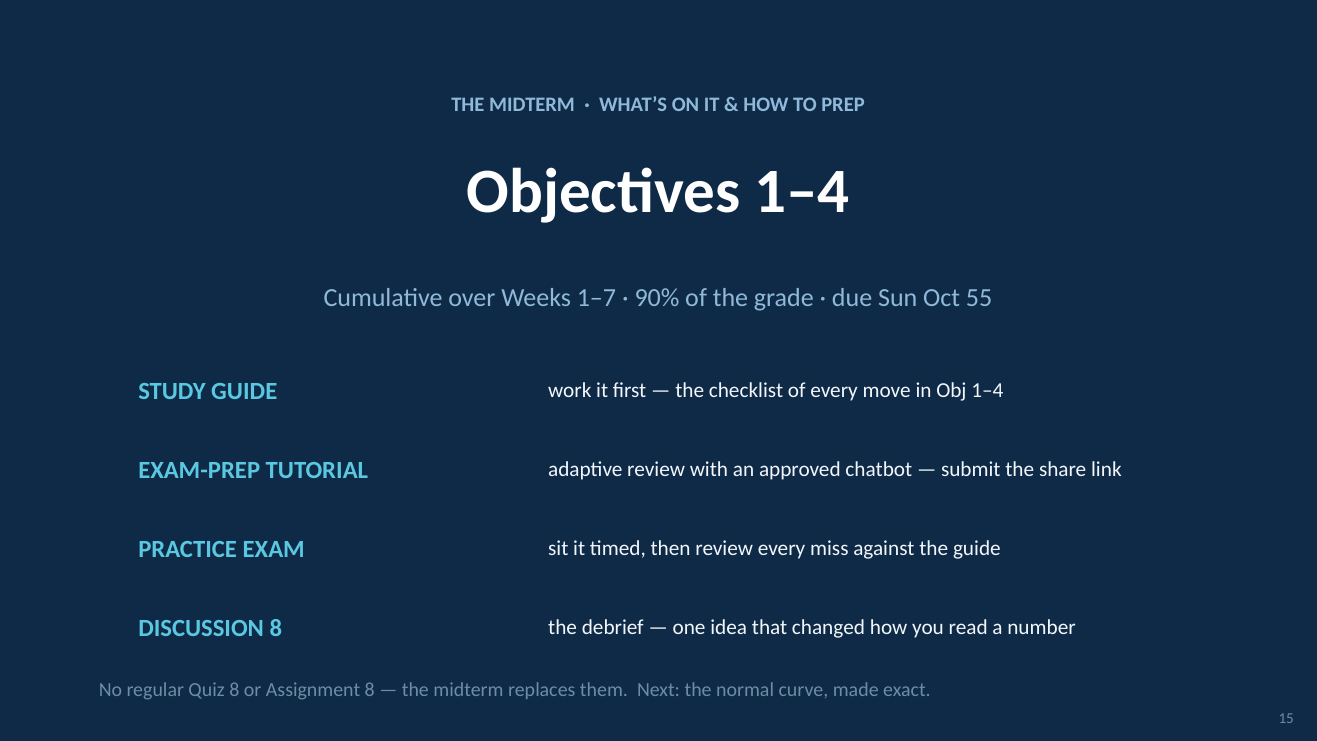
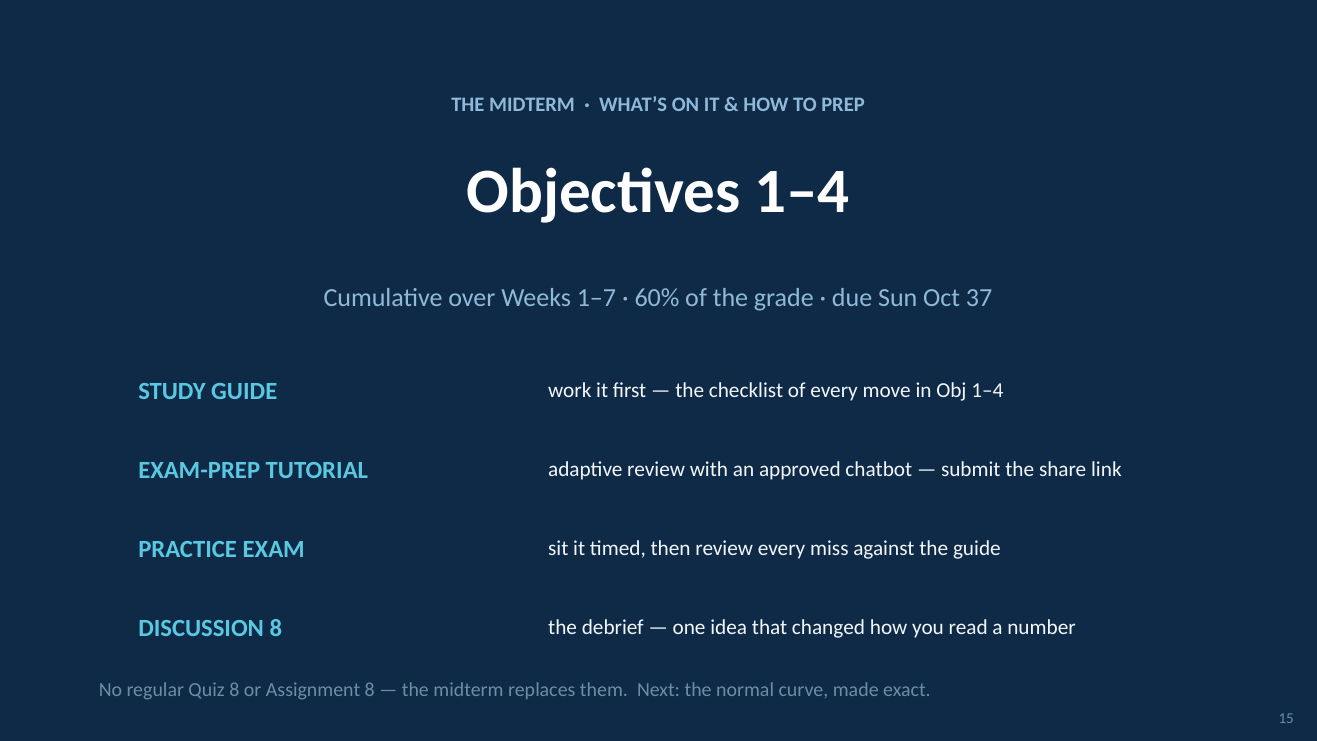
90%: 90% -> 60% (657, 298)
55: 55 -> 37 (979, 298)
